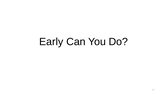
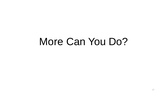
Early: Early -> More (51, 42)
